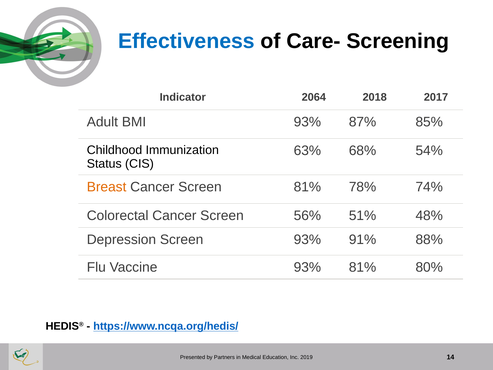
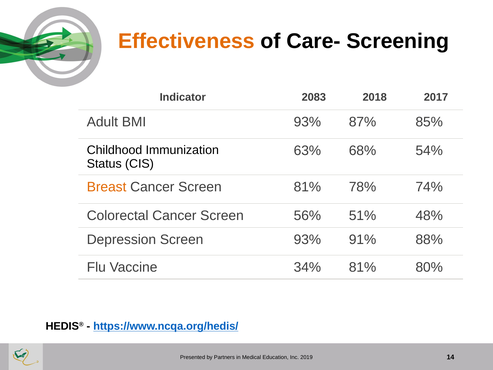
Effectiveness colour: blue -> orange (186, 41)
2064: 2064 -> 2083 (314, 97)
Vaccine 93%: 93% -> 34% (307, 267)
